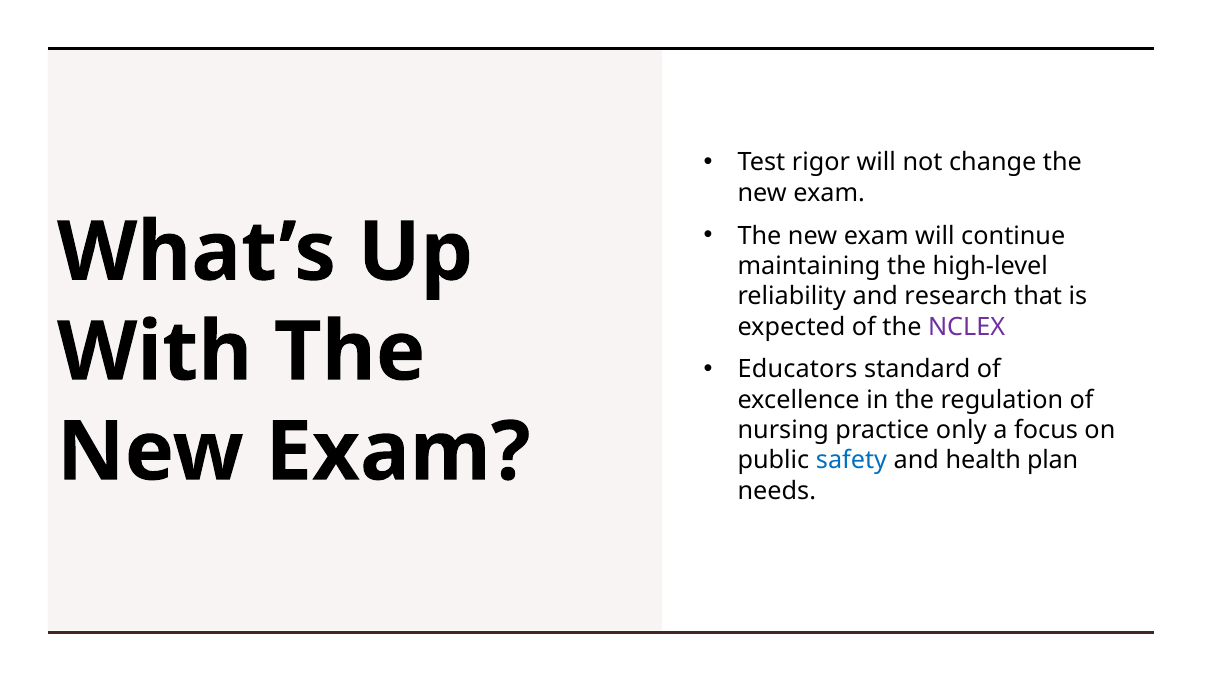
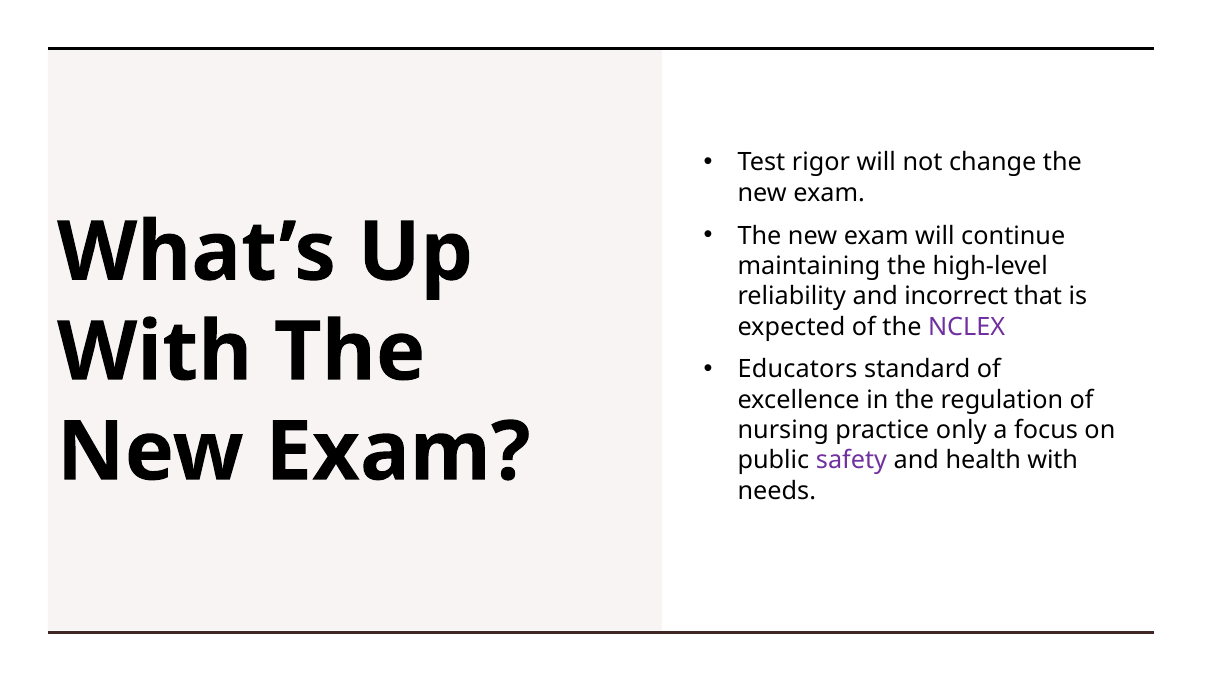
research: research -> incorrect (956, 296)
safety colour: blue -> purple (851, 460)
health plan: plan -> with (1053, 460)
